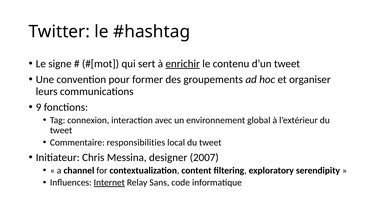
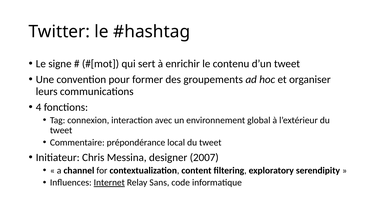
enrichir underline: present -> none (183, 64)
9: 9 -> 4 (39, 107)
responsibilities: responsibilities -> prépondérance (136, 143)
